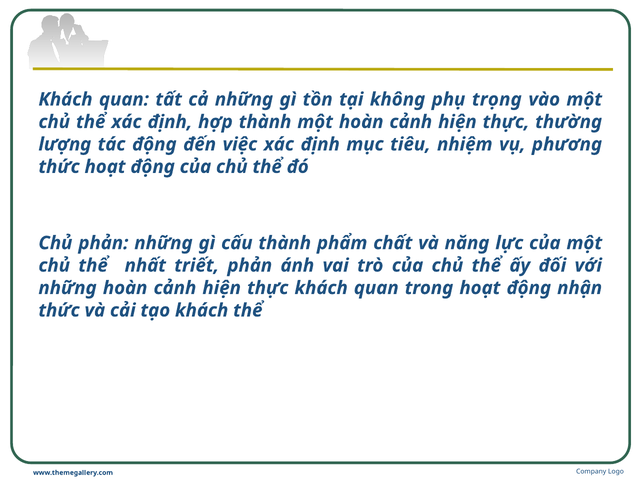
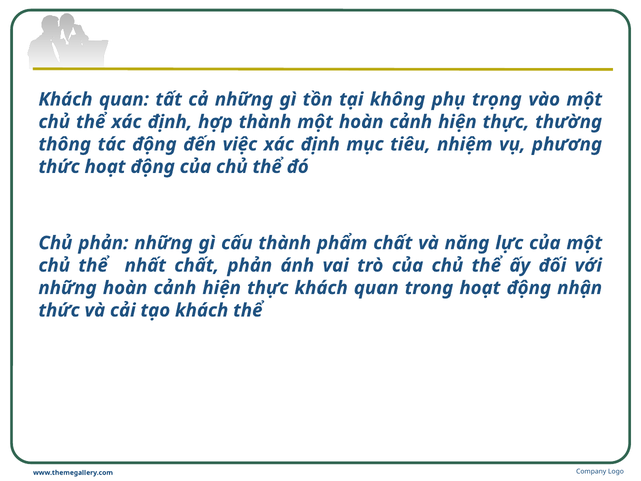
lượng: lượng -> thông (65, 144)
nhất triết: triết -> chất (197, 265)
